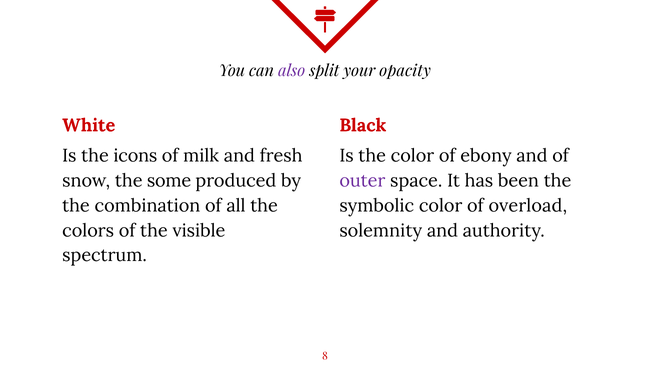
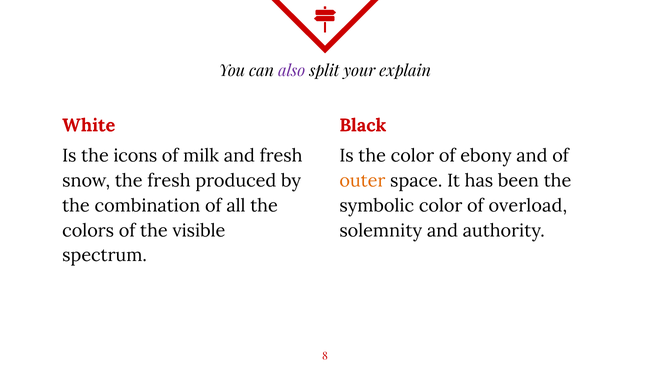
opacity: opacity -> explain (405, 71)
the some: some -> fresh (169, 180)
outer colour: purple -> orange (362, 180)
